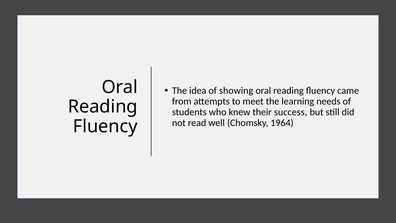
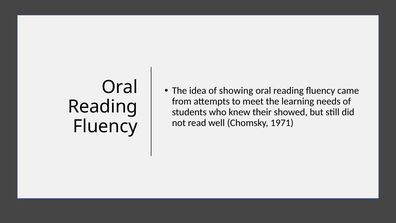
success: success -> showed (291, 112)
1964: 1964 -> 1971 (282, 123)
